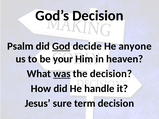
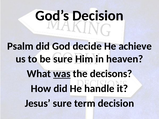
God underline: present -> none (61, 46)
anyone: anyone -> achieve (135, 46)
be your: your -> sure (63, 59)
the decision: decision -> decisons (111, 74)
